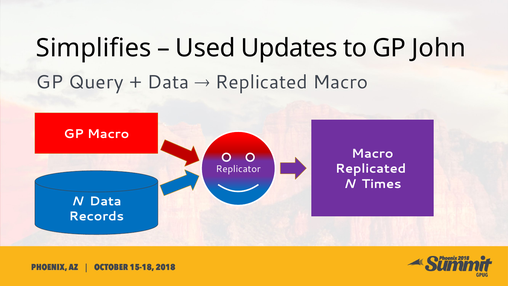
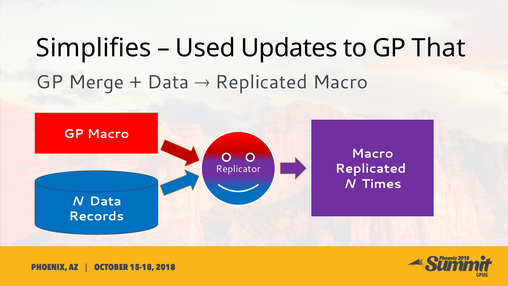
John: John -> That (439, 48)
Query: Query -> Merge (96, 82)
